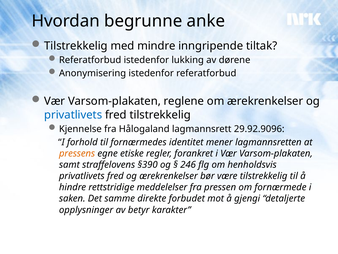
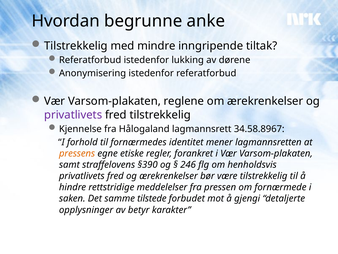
privatlivets colour: blue -> purple (73, 115)
29.92.9096: 29.92.9096 -> 34.58.8967 (259, 129)
direkte: direkte -> tilstede (152, 198)
